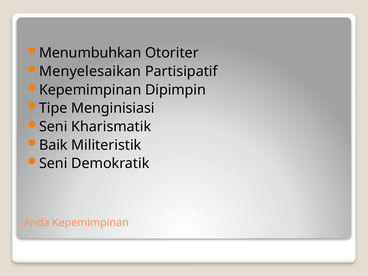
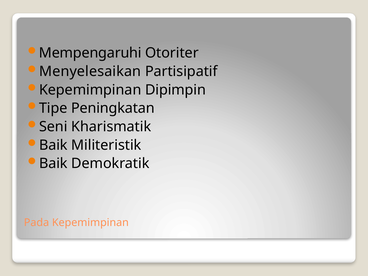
Menumbuhkan: Menumbuhkan -> Mempengaruhi (90, 53)
Menginisiasi: Menginisiasi -> Peningkatan (113, 108)
Seni: Seni -> Baik (53, 163)
Anda: Anda -> Pada (36, 222)
